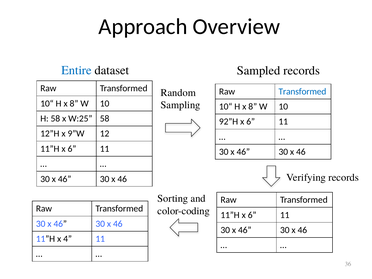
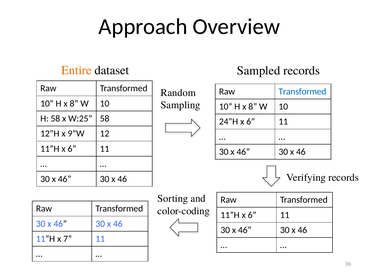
Entire colour: blue -> orange (76, 70)
92”H: 92”H -> 24”H (229, 122)
4: 4 -> 7 (68, 239)
